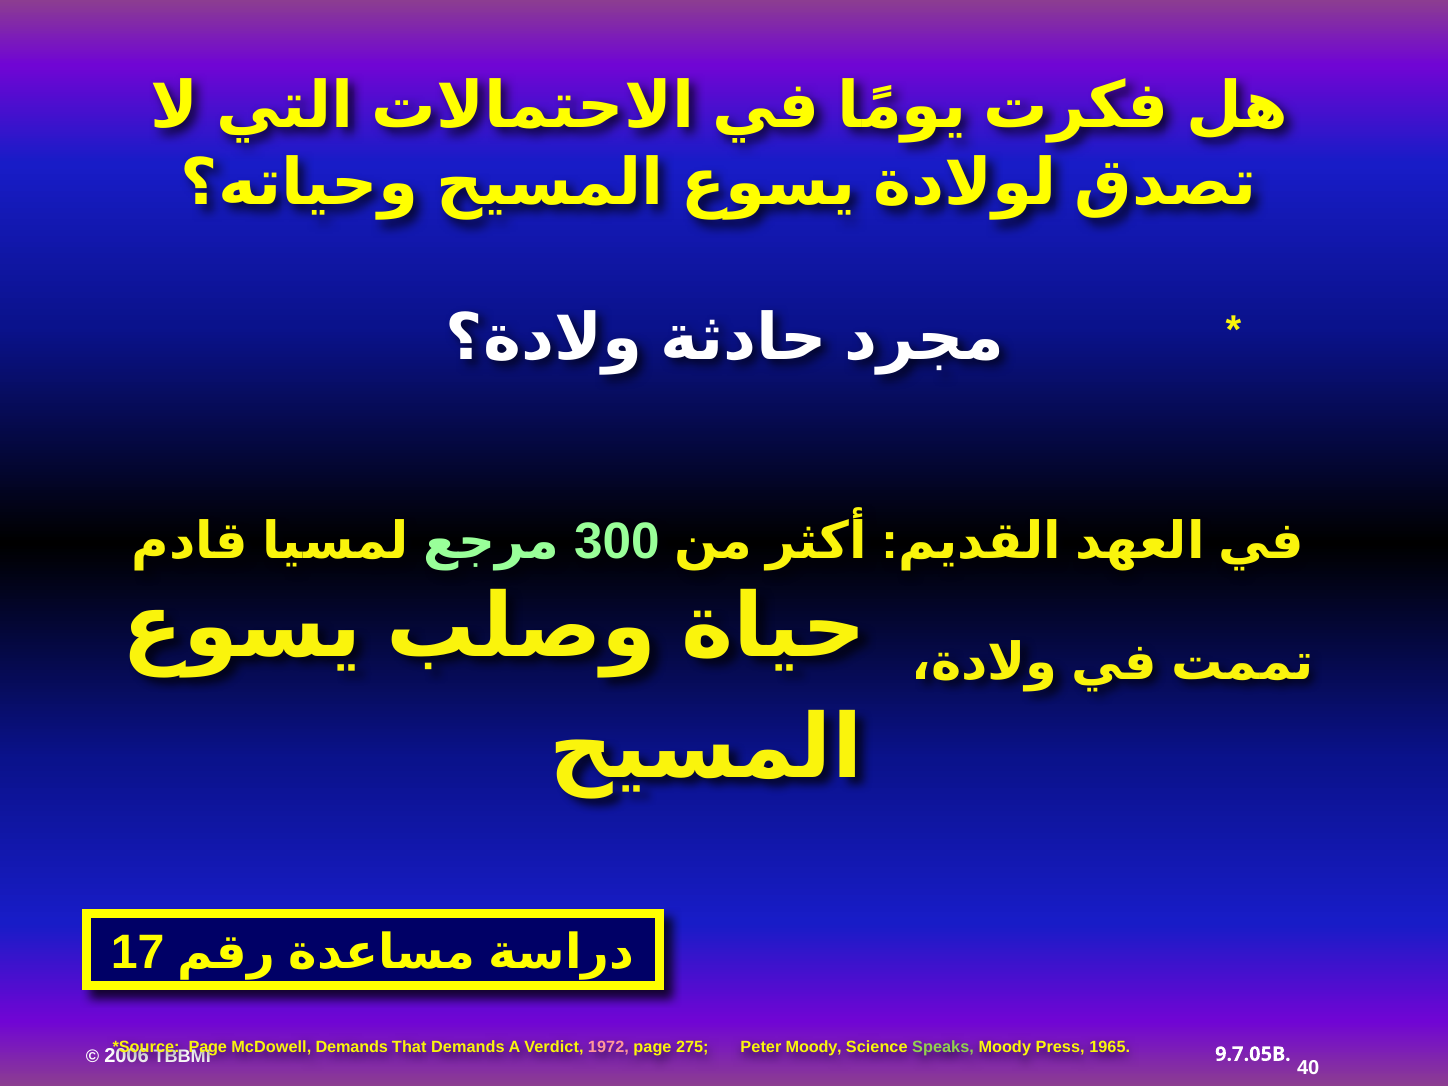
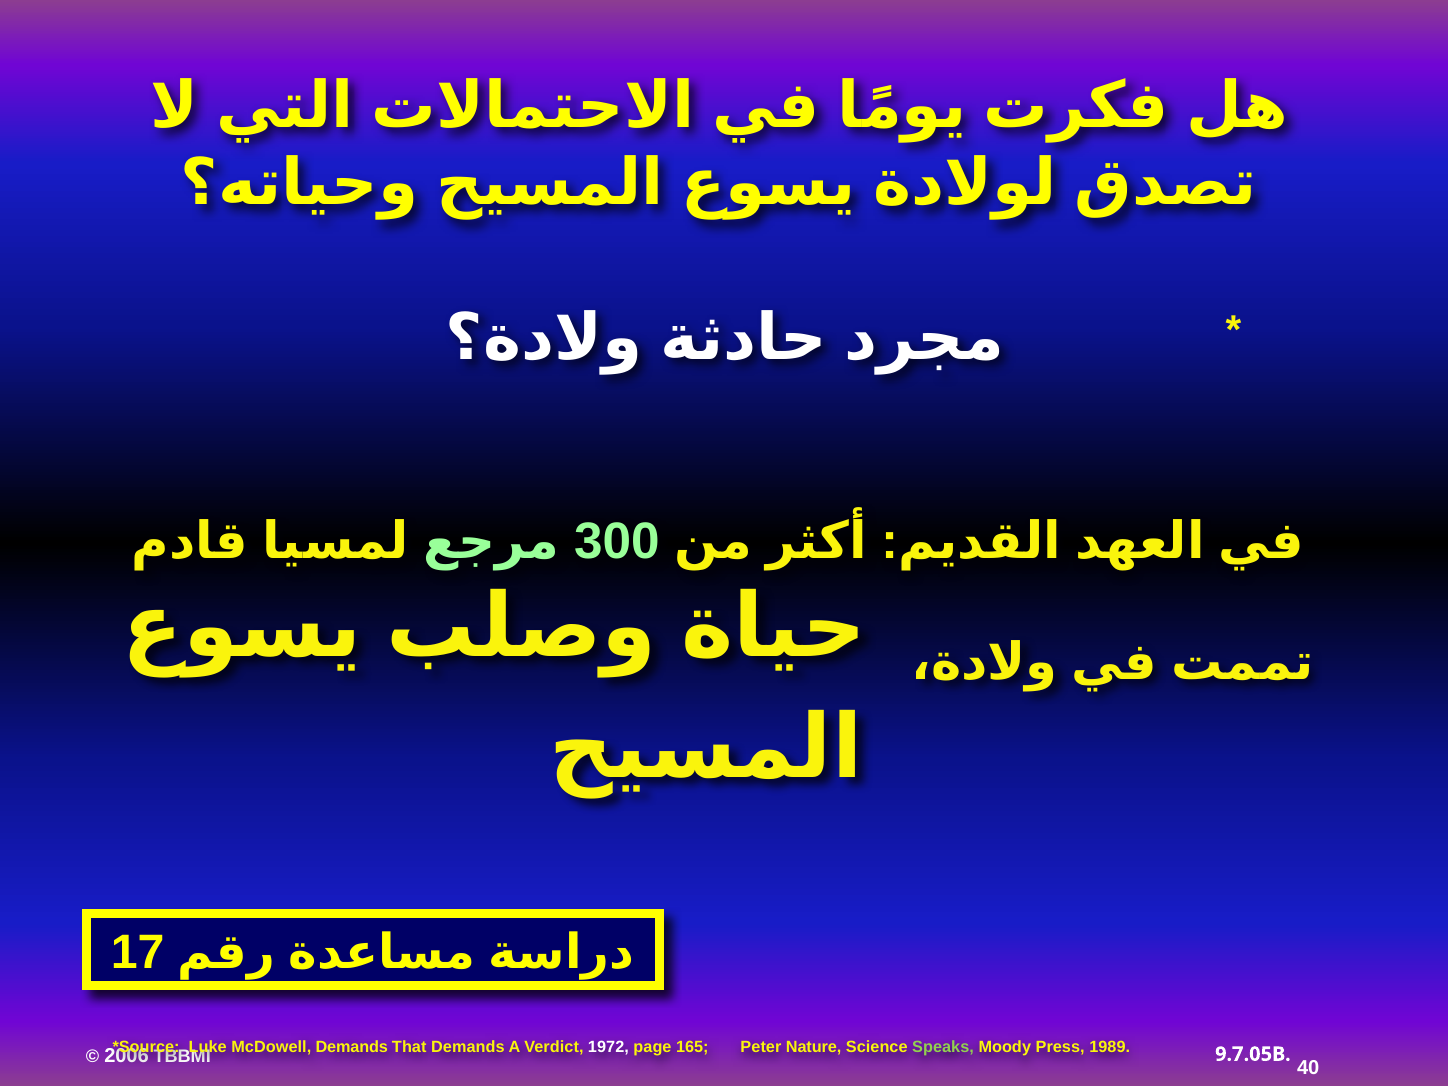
Page: Page -> Luke (208, 1048)
1972 colour: pink -> white (608, 1048)
275: 275 -> 165 (692, 1048)
Peter Moody: Moody -> Nature (814, 1048)
1965: 1965 -> 1989 (1110, 1048)
